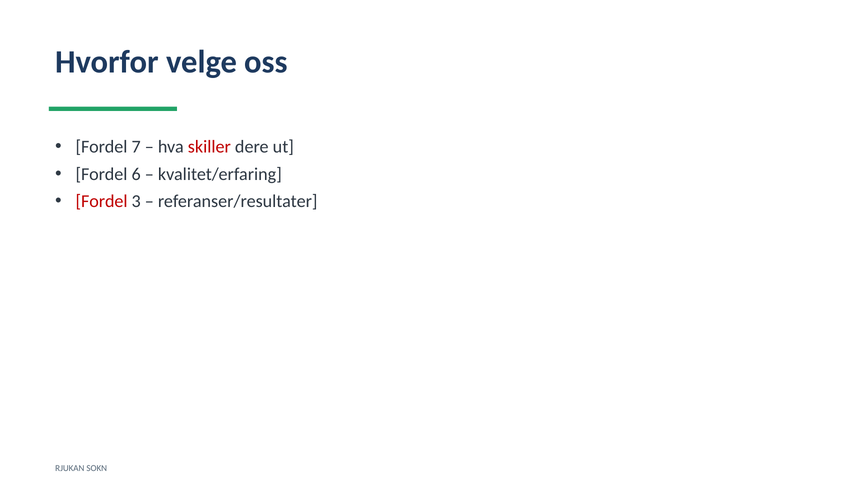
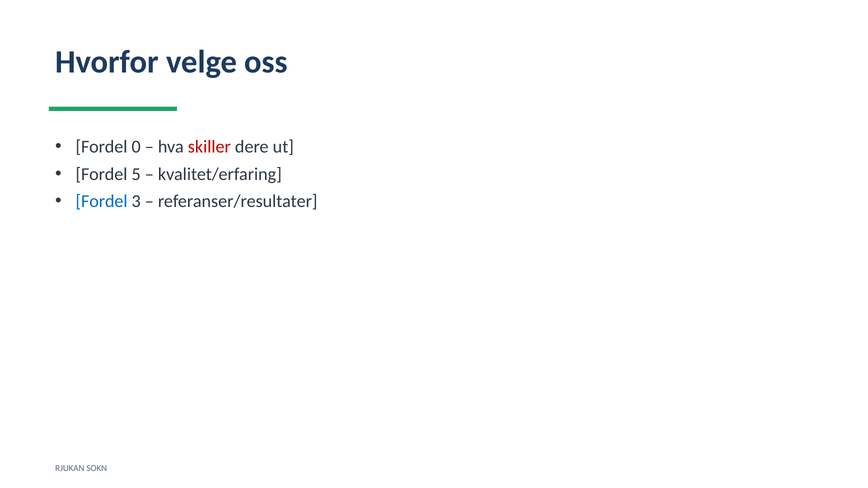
7: 7 -> 0 (136, 147)
6: 6 -> 5 (136, 174)
Fordel colour: red -> blue (102, 201)
